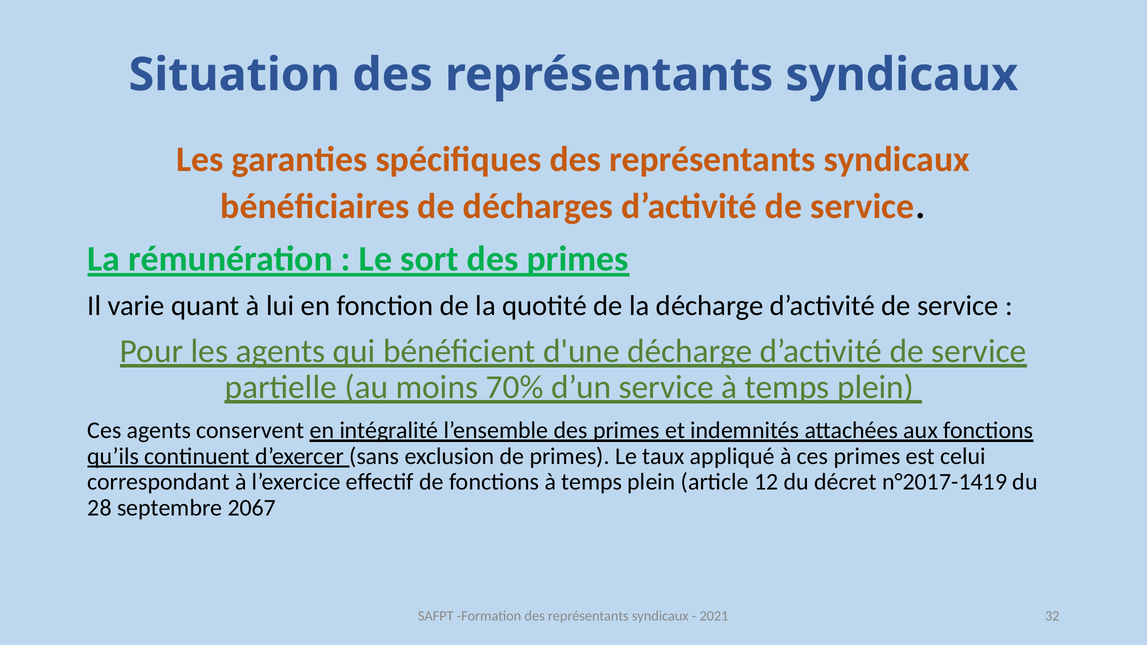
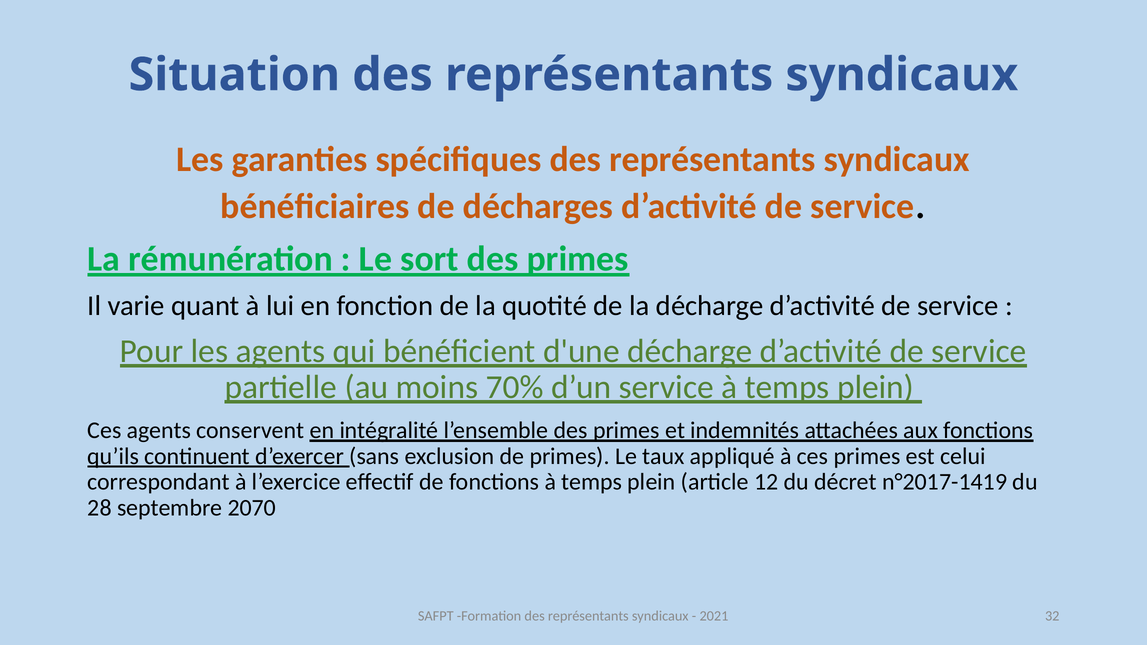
2067: 2067 -> 2070 (252, 508)
